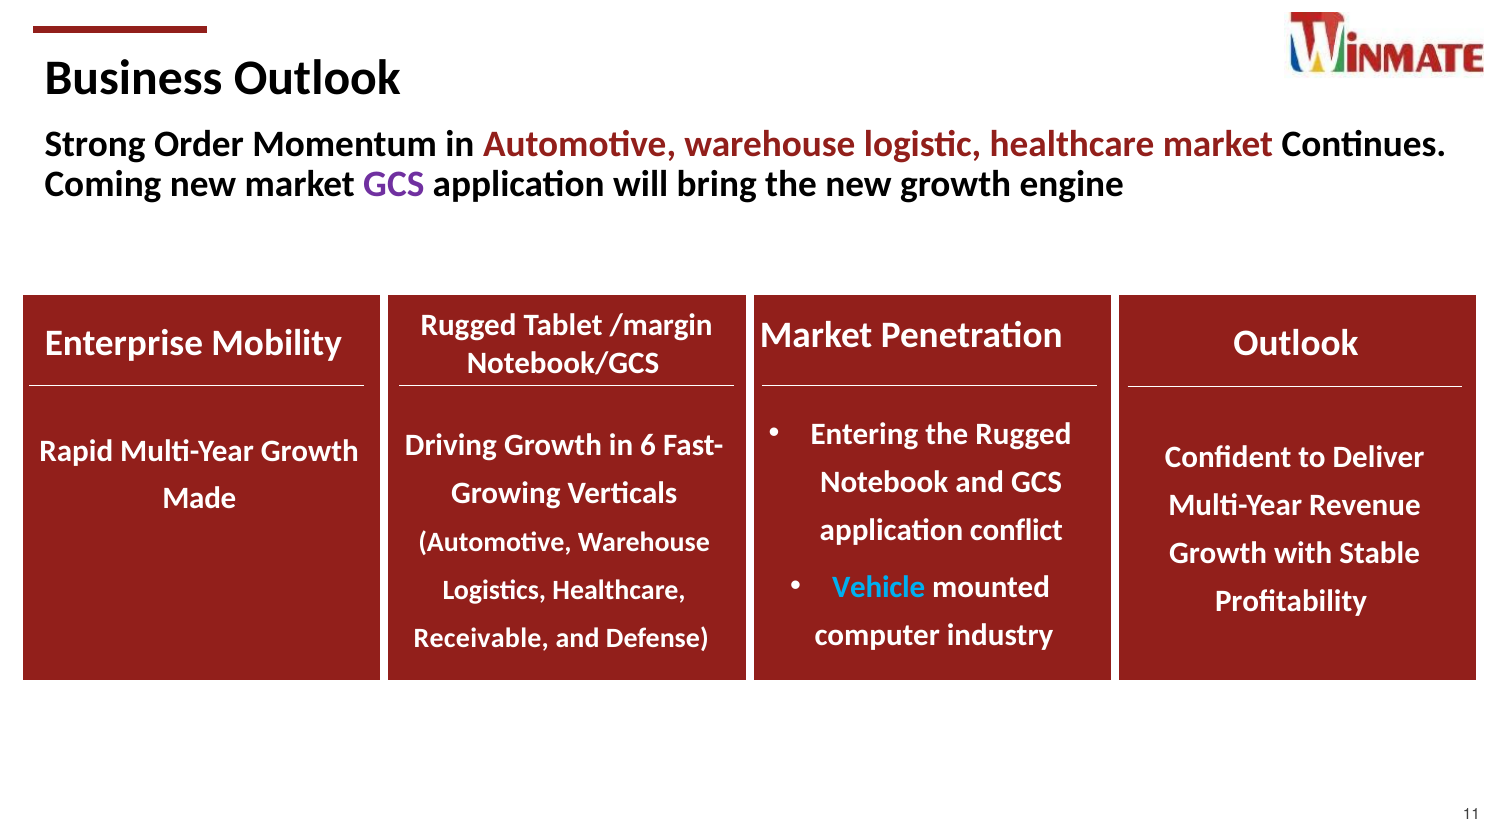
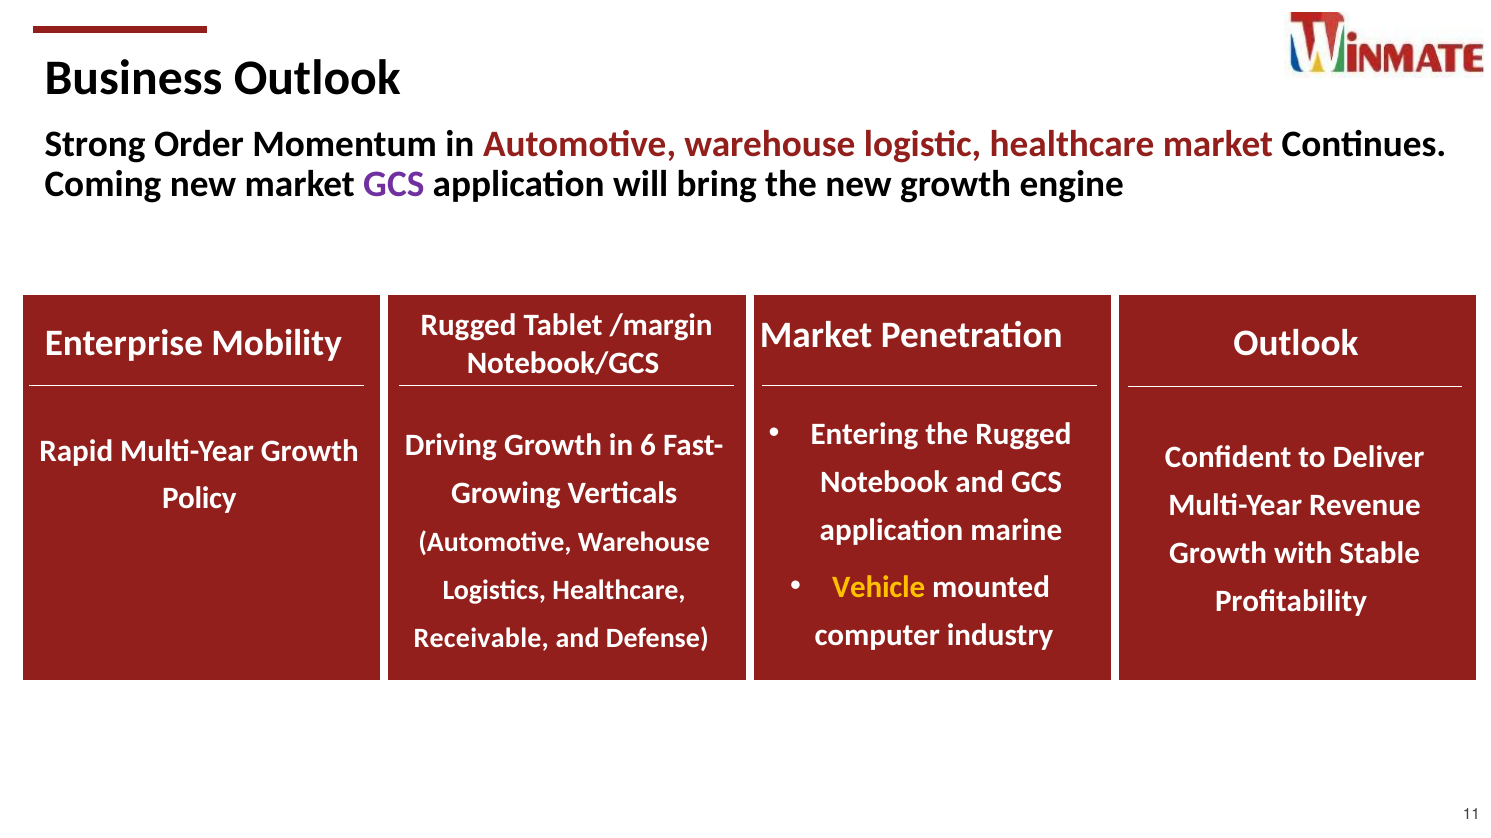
Made: Made -> Policy (199, 499)
conflict: conflict -> marine (1016, 530)
Vehicle colour: light blue -> yellow (879, 588)
